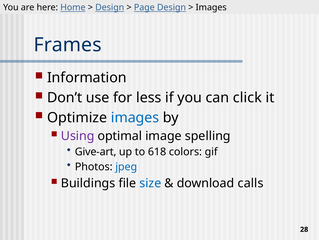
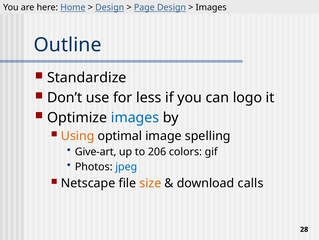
Frames: Frames -> Outline (68, 45)
Information: Information -> Standardize (87, 78)
click: click -> logo (248, 97)
Using colour: purple -> orange (78, 136)
618: 618 -> 206 (157, 151)
Buildings: Buildings -> Netscape (88, 183)
size colour: blue -> orange (150, 183)
